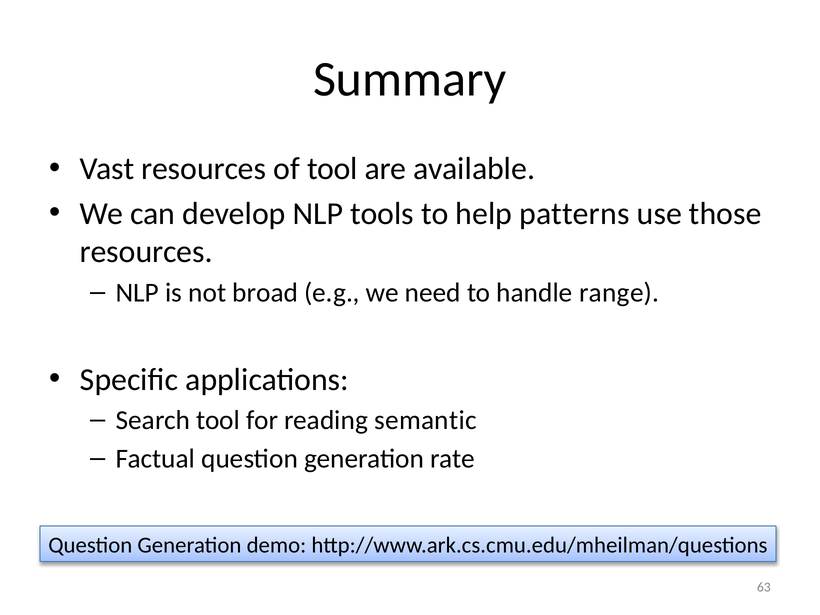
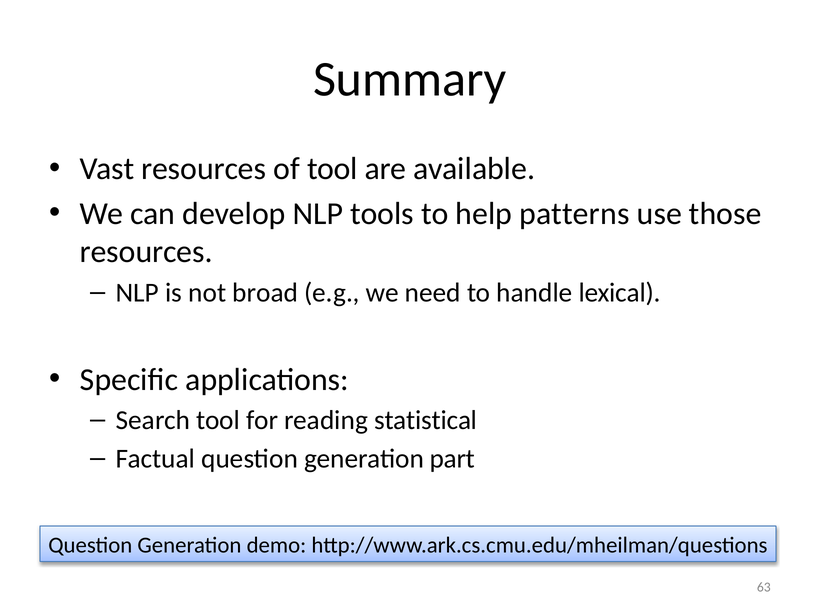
range: range -> lexical (620, 293)
semantic: semantic -> statistical (426, 420)
rate: rate -> part (452, 459)
